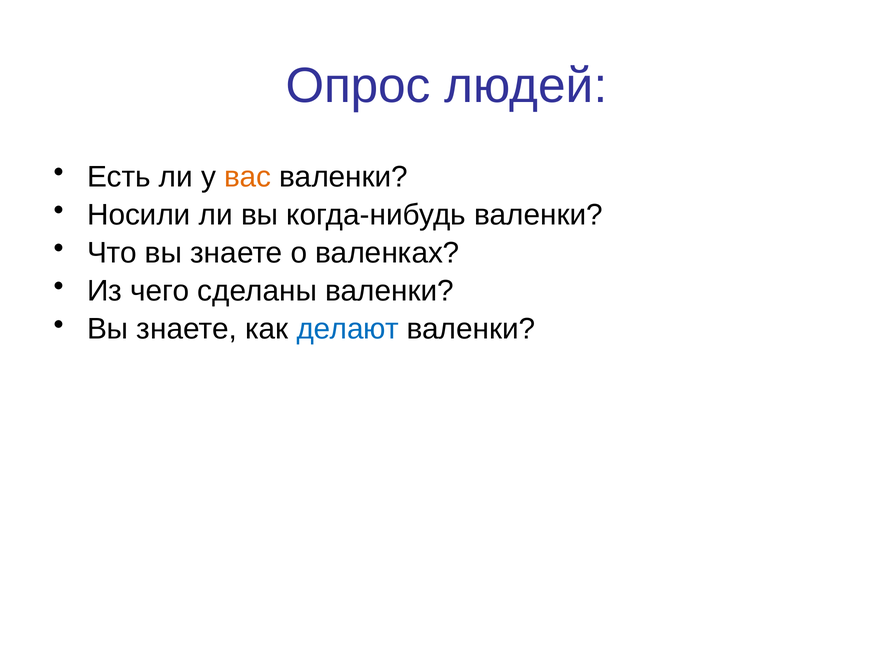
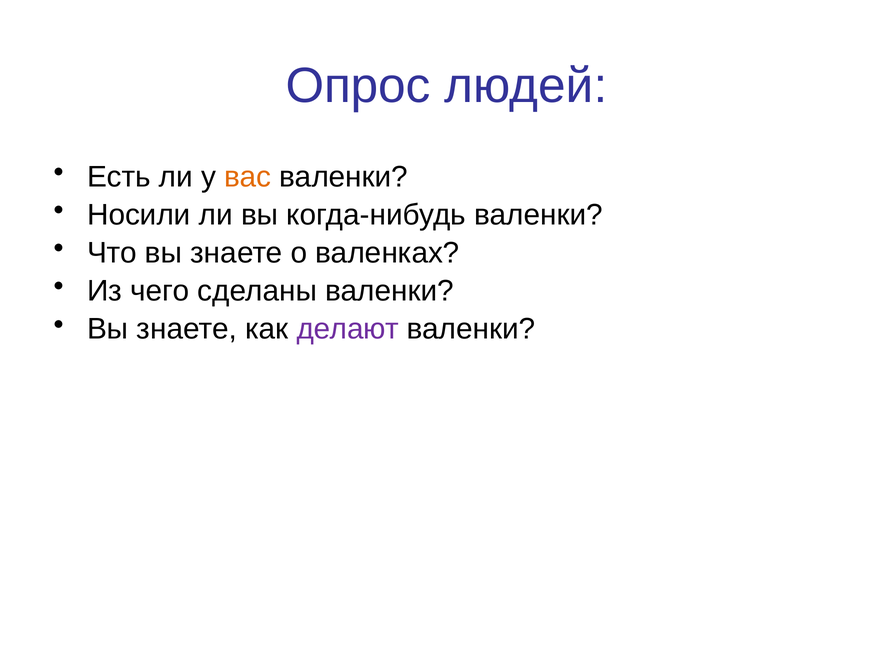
делают colour: blue -> purple (348, 329)
